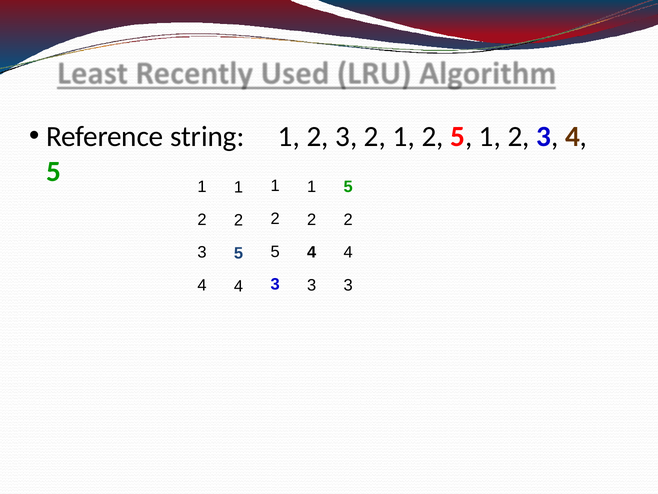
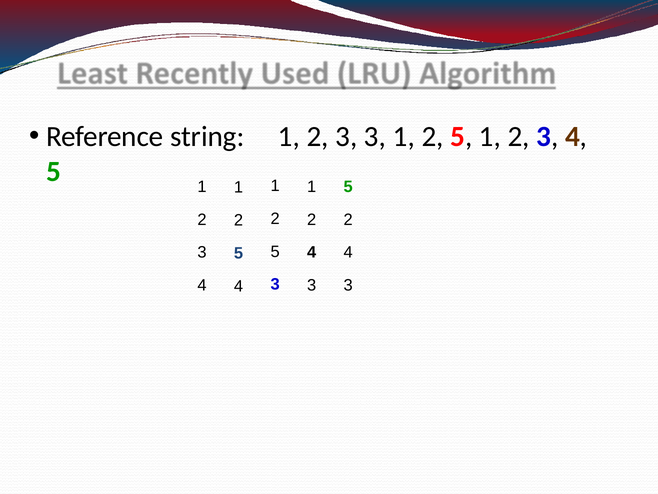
2 3 2: 2 -> 3 (375, 136)
